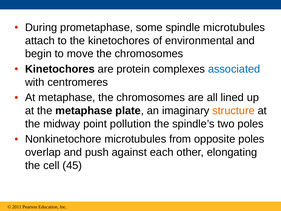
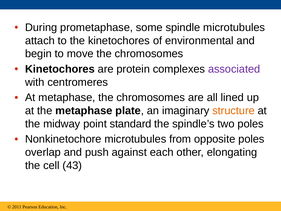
associated colour: blue -> purple (234, 69)
pollution: pollution -> standard (131, 124)
45: 45 -> 43 (72, 165)
